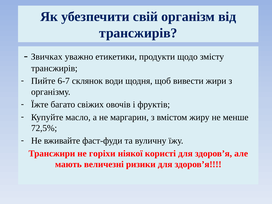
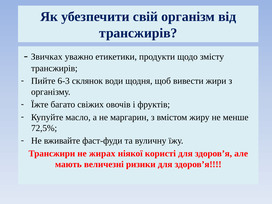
6-7: 6-7 -> 6-3 (64, 81)
горіхи: горіхи -> жирах (102, 153)
